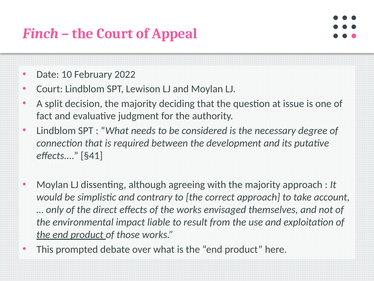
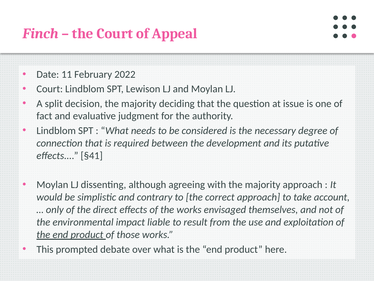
10: 10 -> 11 (67, 74)
